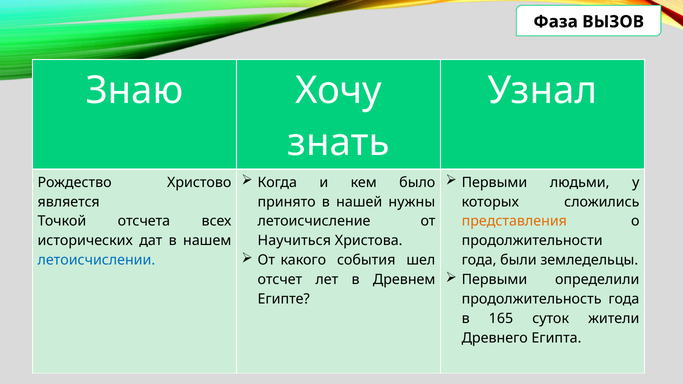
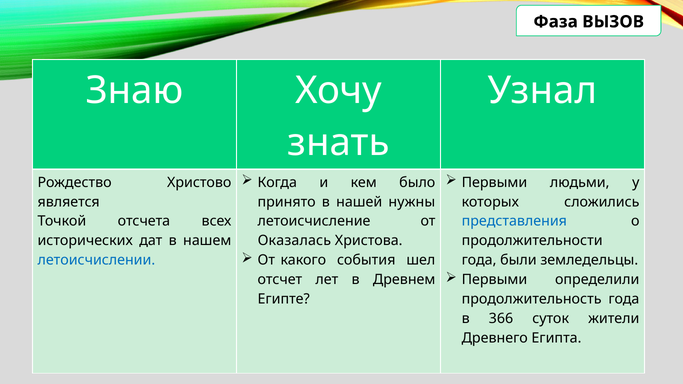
представления colour: orange -> blue (514, 221)
Научиться: Научиться -> Оказалась (294, 241)
165: 165 -> 366 (501, 319)
